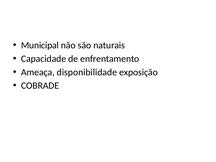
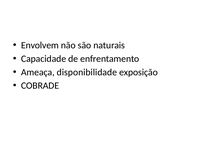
Municipal: Municipal -> Envolvem (40, 45)
